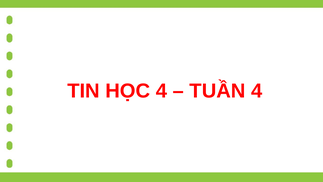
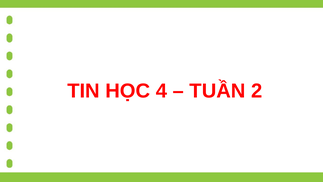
TUẦN 4: 4 -> 2 (257, 91)
